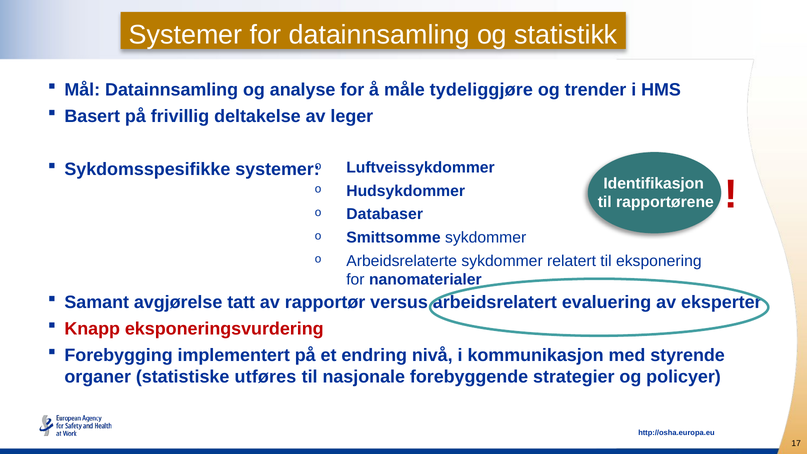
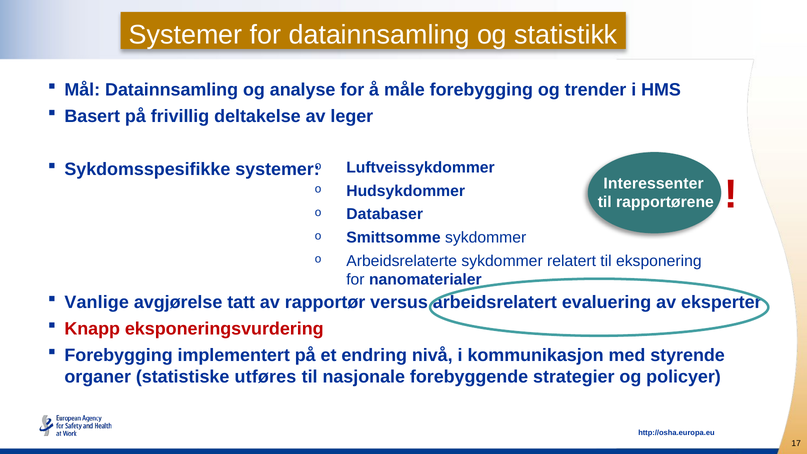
måle tydeliggjøre: tydeliggjøre -> forebygging (481, 90)
Identifikasjon: Identifikasjon -> Interessenter (654, 183)
Samant: Samant -> Vanlige (97, 302)
